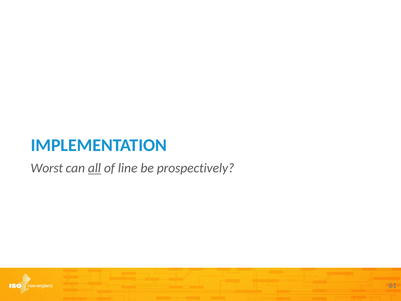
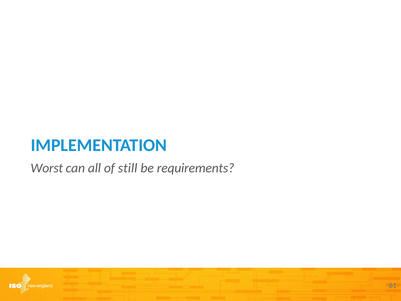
all underline: present -> none (94, 168)
line: line -> still (128, 168)
prospectively: prospectively -> requirements (196, 168)
